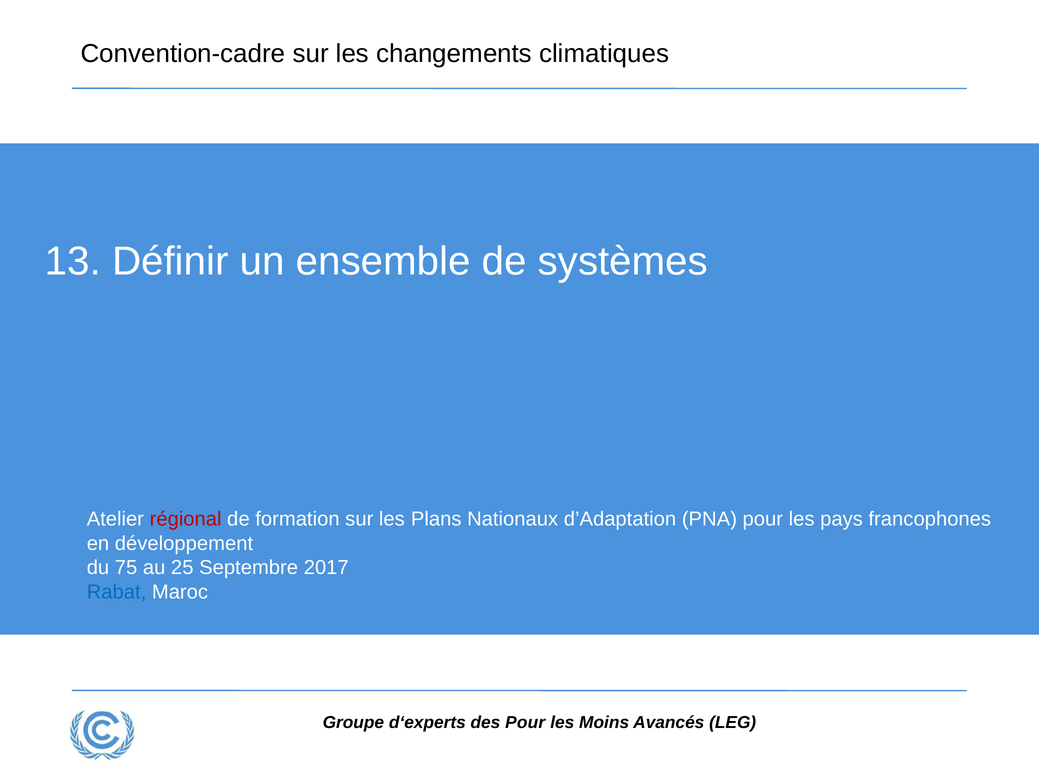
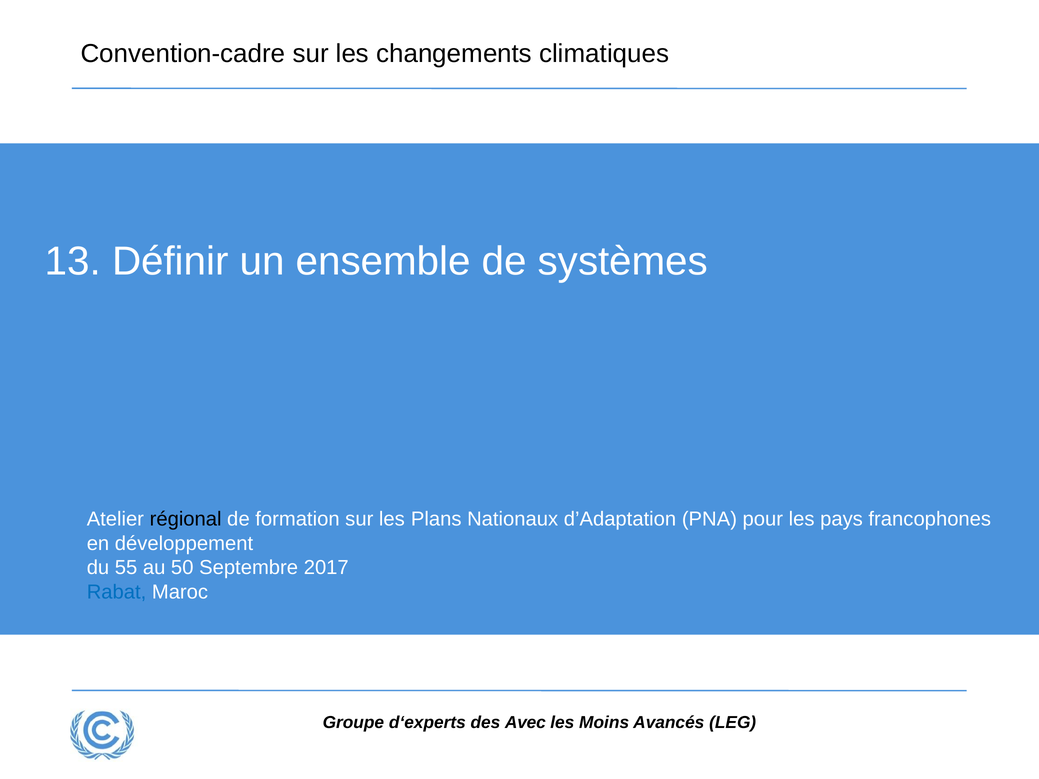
régional colour: red -> black (186, 519)
75: 75 -> 55 (126, 568)
25: 25 -> 50 (182, 568)
des Pour: Pour -> Avec (525, 723)
